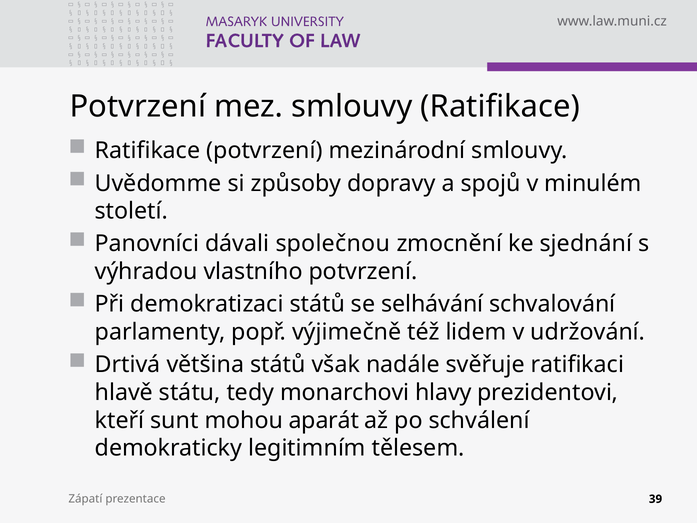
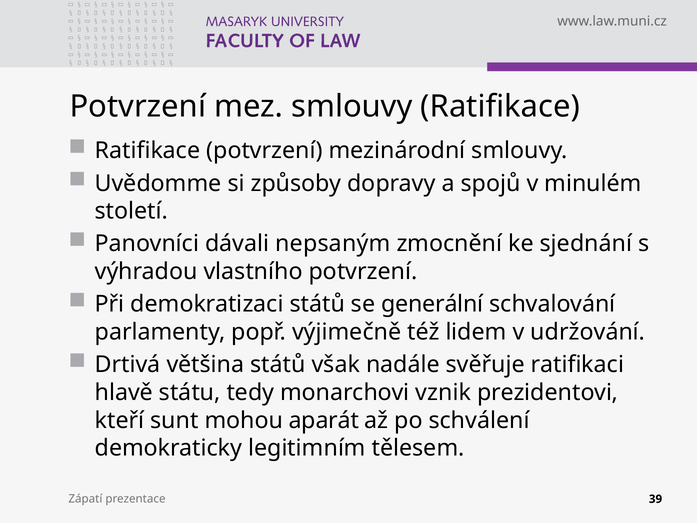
společnou: společnou -> nepsaným (333, 244)
selhávání: selhávání -> generální (432, 304)
hlavy: hlavy -> vznik (443, 392)
